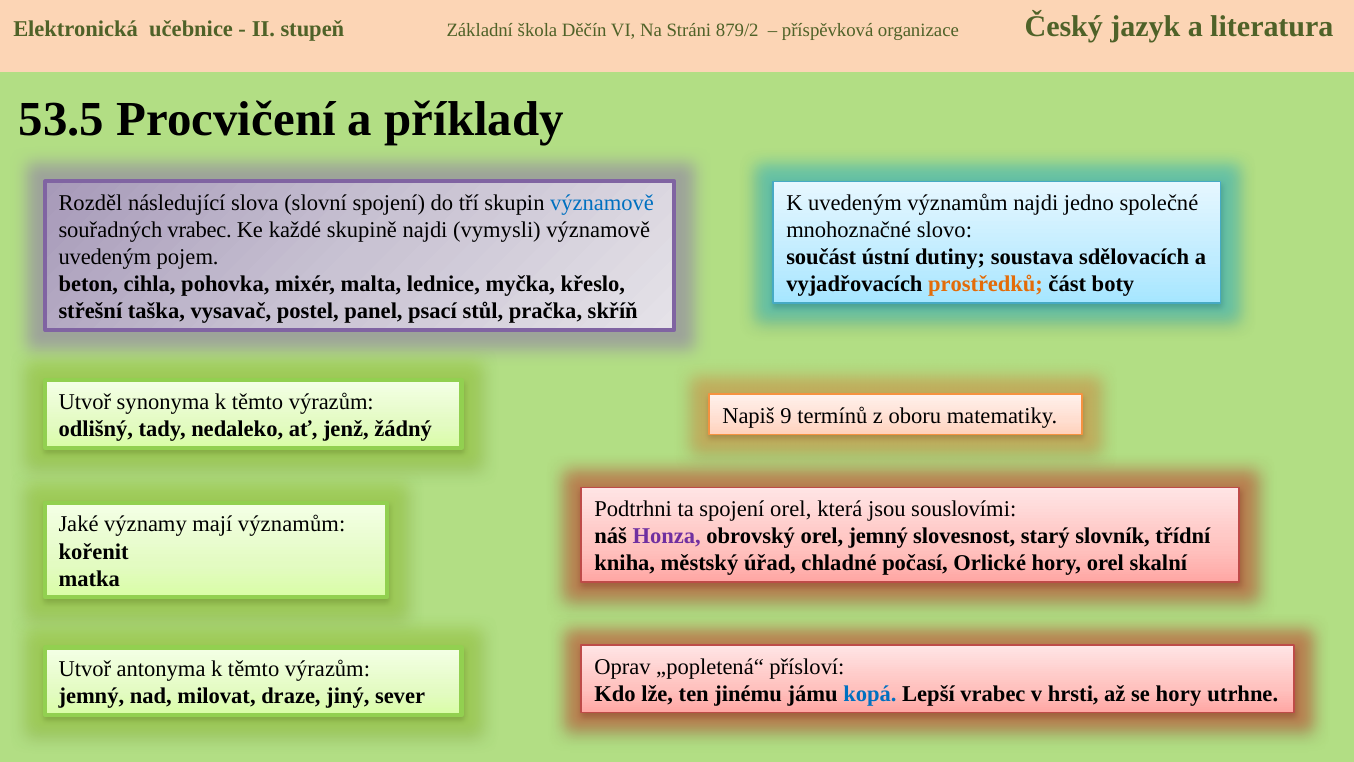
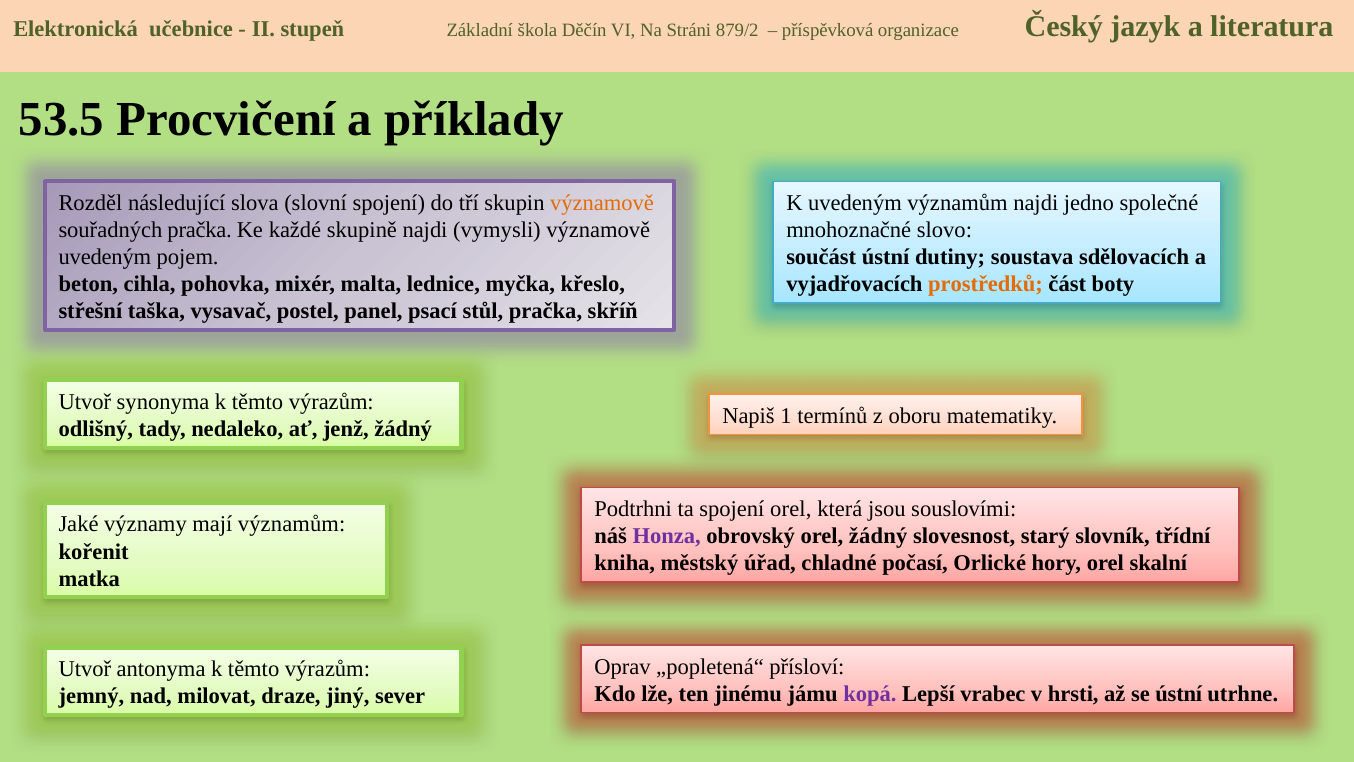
významově colour: blue -> orange (602, 203)
souřadných vrabec: vrabec -> pračka (200, 230)
9: 9 -> 1 (786, 415)
orel jemný: jemný -> žádný (878, 536)
kopá colour: blue -> purple (870, 694)
se hory: hory -> ústní (1179, 694)
